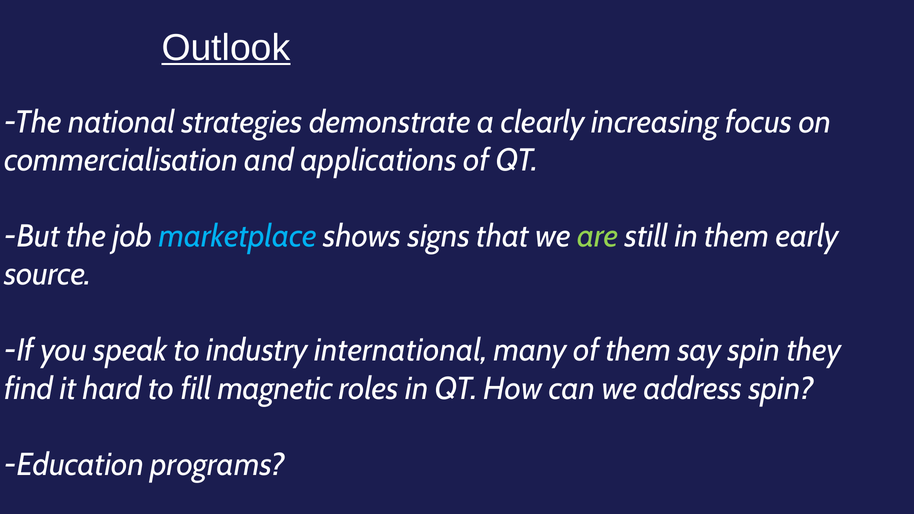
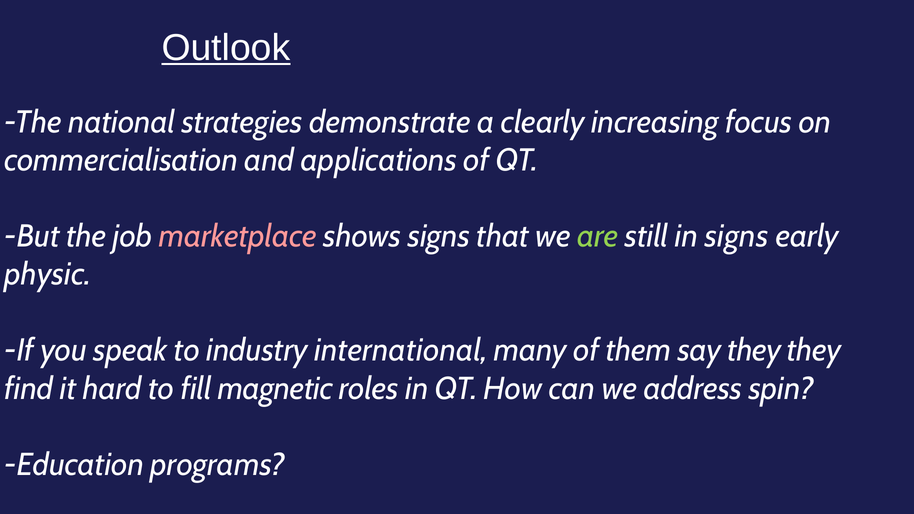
marketplace colour: light blue -> pink (238, 236)
in them: them -> signs (737, 236)
source: source -> physic (47, 274)
say spin: spin -> they (754, 351)
